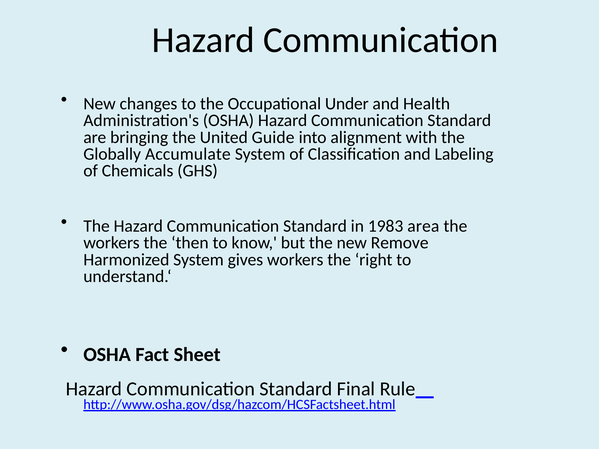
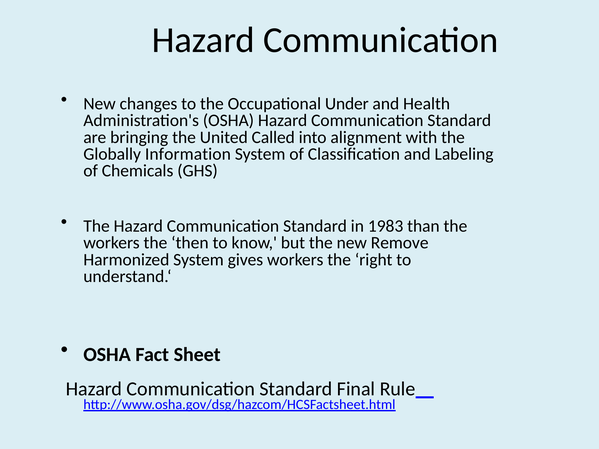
Guide: Guide -> Called (273, 137)
Accumulate: Accumulate -> Information (188, 154)
area: area -> than (423, 226)
